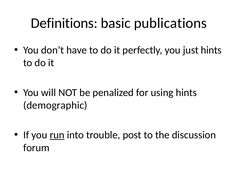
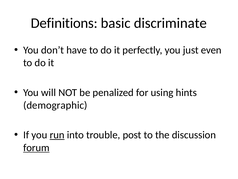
publications: publications -> discriminate (170, 23)
just hints: hints -> even (211, 50)
forum underline: none -> present (36, 147)
